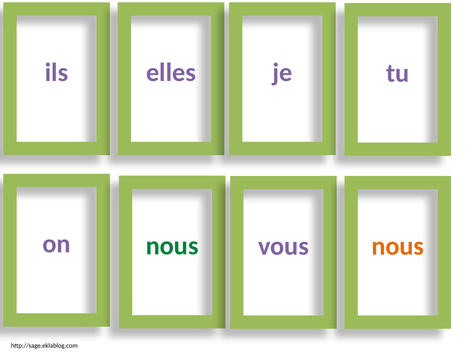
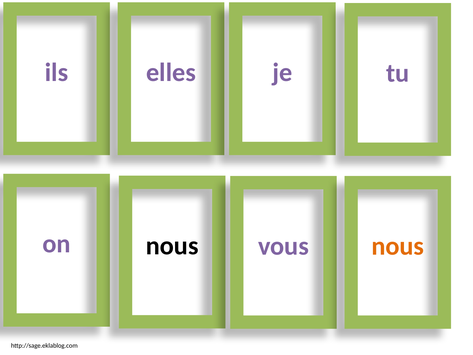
nous colour: green -> black (172, 246)
